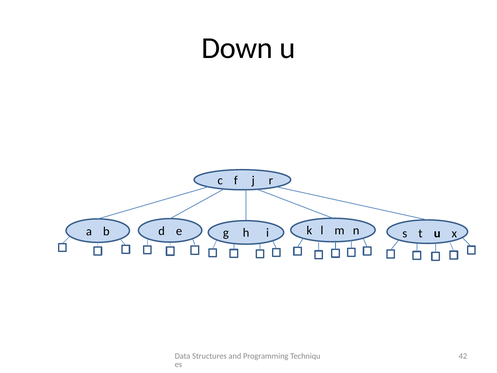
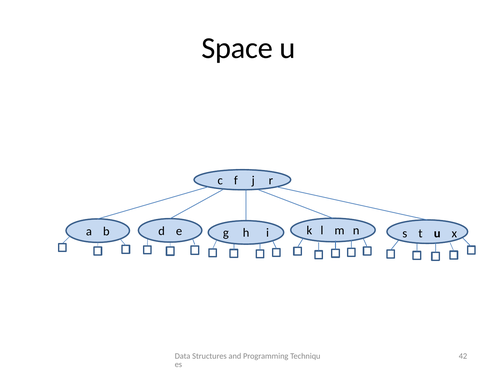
Down: Down -> Space (237, 48)
